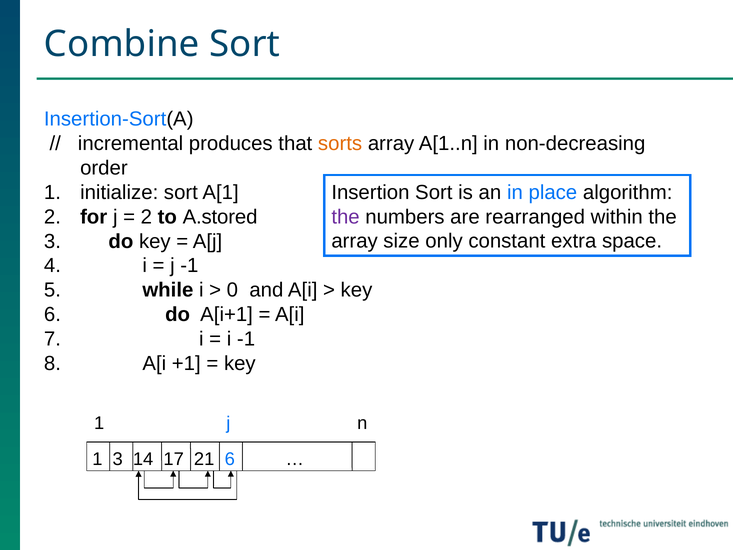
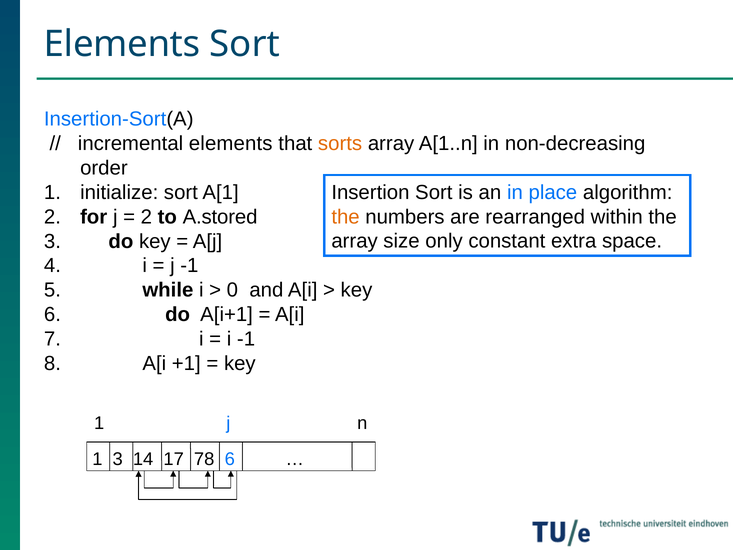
Combine: Combine -> Elements (122, 44)
incremental produces: produces -> elements (231, 143)
the colour: purple -> orange (346, 217)
21: 21 -> 78 (204, 459)
